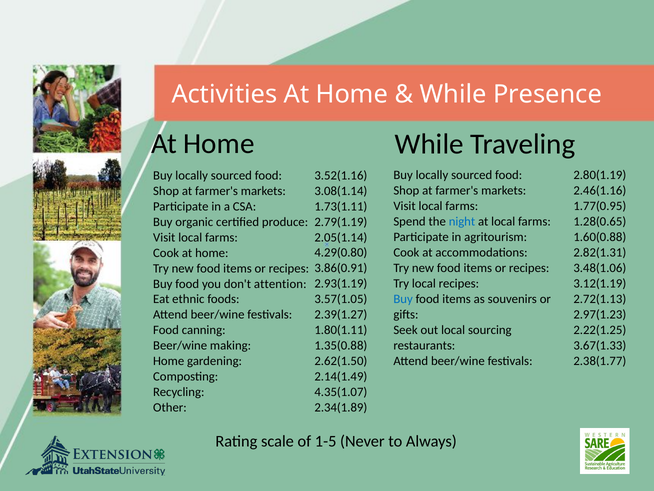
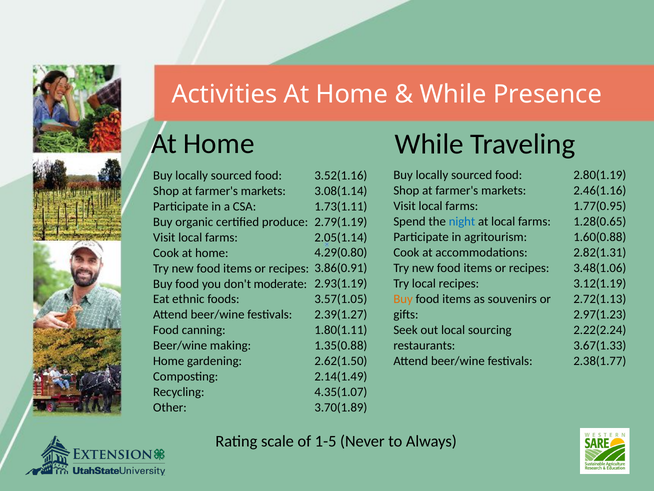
attention: attention -> moderate (280, 284)
Buy colour: blue -> orange (403, 299)
2.22(1.25: 2.22(1.25 -> 2.22(2.24 (600, 330)
2.34(1.89: 2.34(1.89 -> 3.70(1.89 (341, 407)
